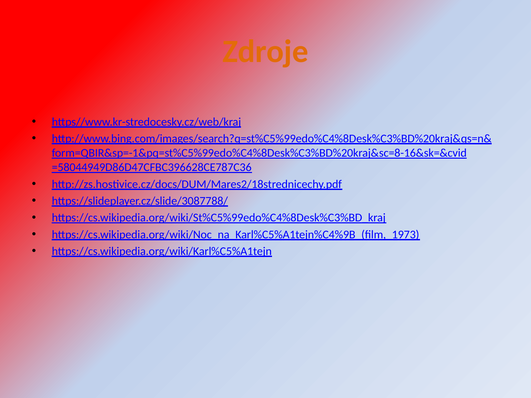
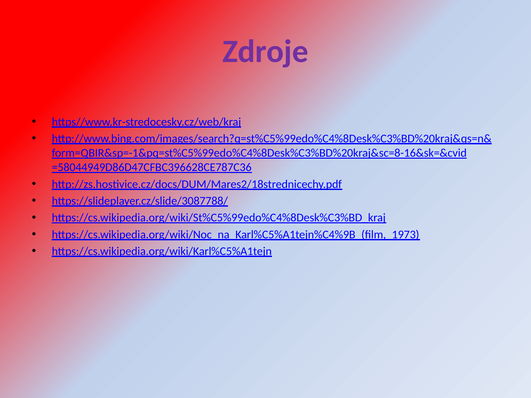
Zdroje colour: orange -> purple (265, 51)
